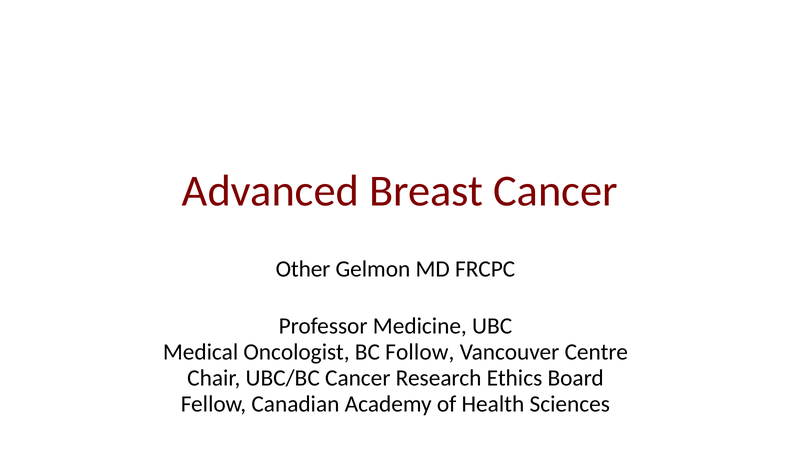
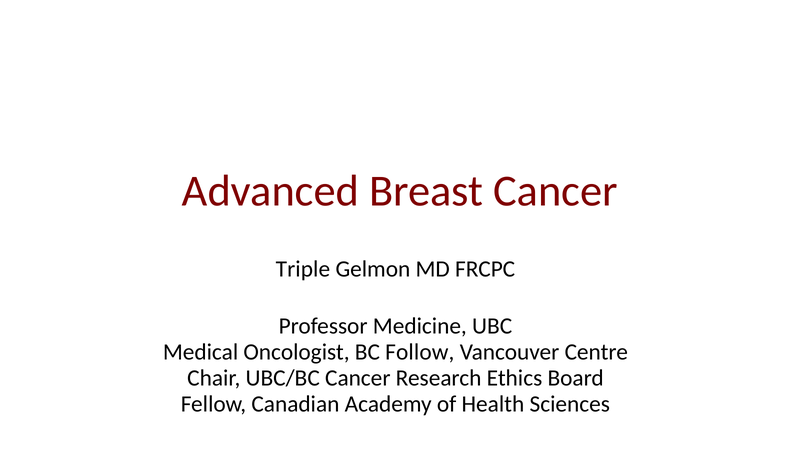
Other: Other -> Triple (303, 269)
